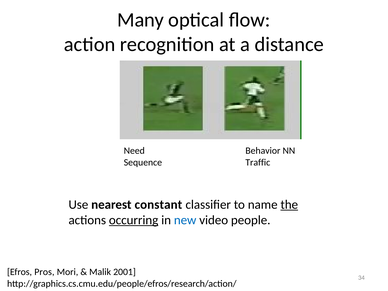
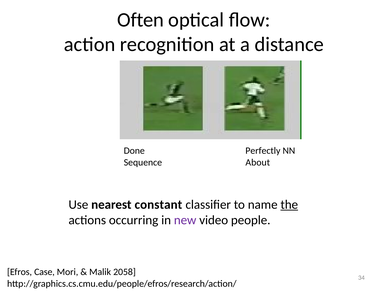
Many: Many -> Often (141, 20)
Need: Need -> Done (134, 151)
Behavior: Behavior -> Perfectly (263, 151)
Traffic: Traffic -> About (258, 162)
occurring underline: present -> none (134, 220)
new colour: blue -> purple (185, 220)
Pros: Pros -> Case (44, 272)
2001: 2001 -> 2058 (125, 272)
